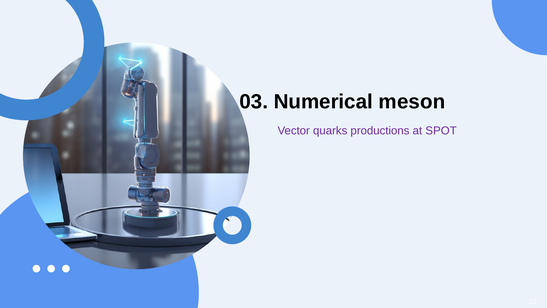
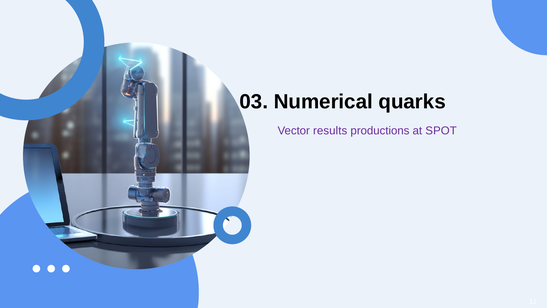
meson: meson -> quarks (412, 101)
quarks: quarks -> results (330, 131)
